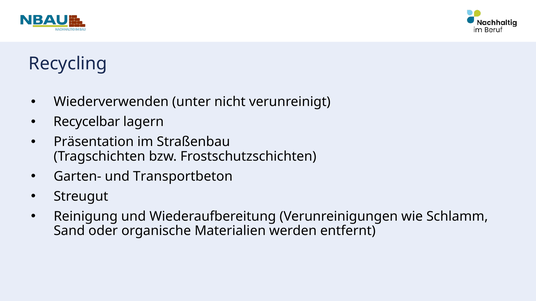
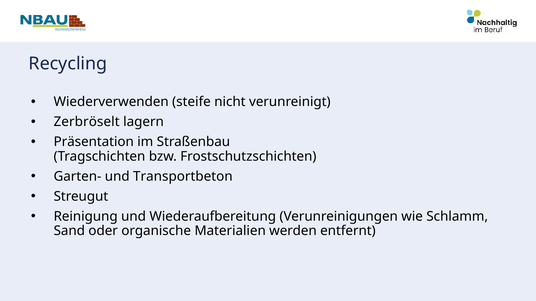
unter: unter -> steife (191, 102)
Recycelbar: Recycelbar -> Zerbröselt (87, 122)
